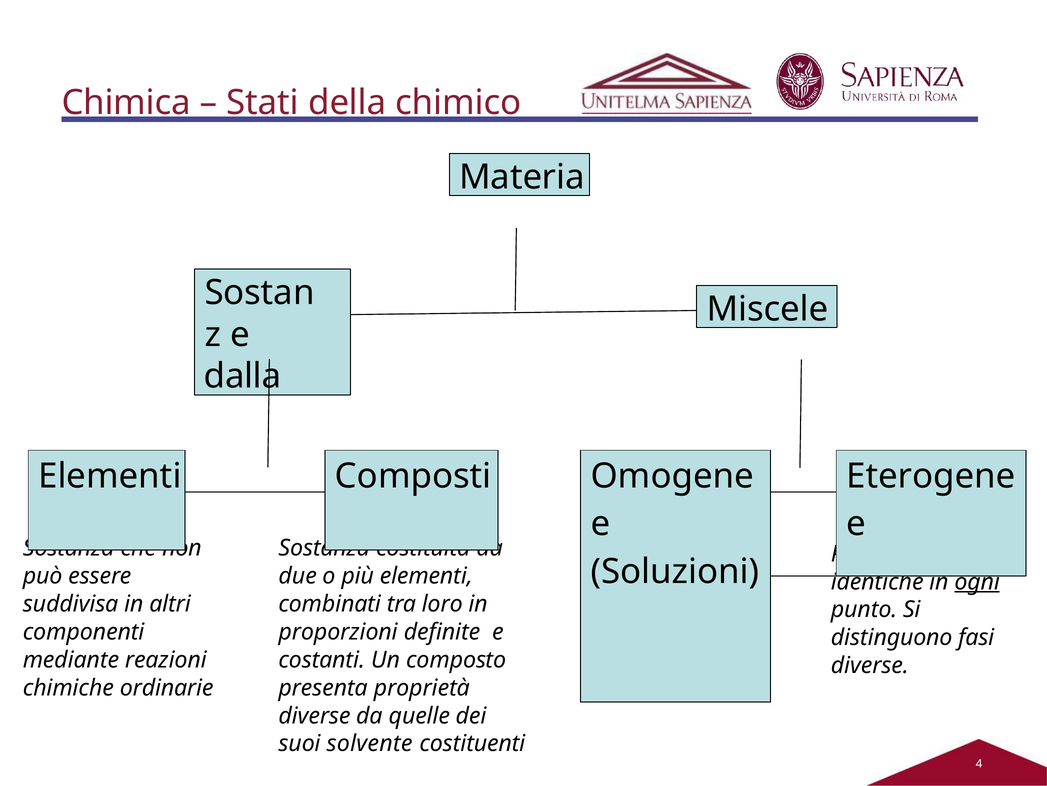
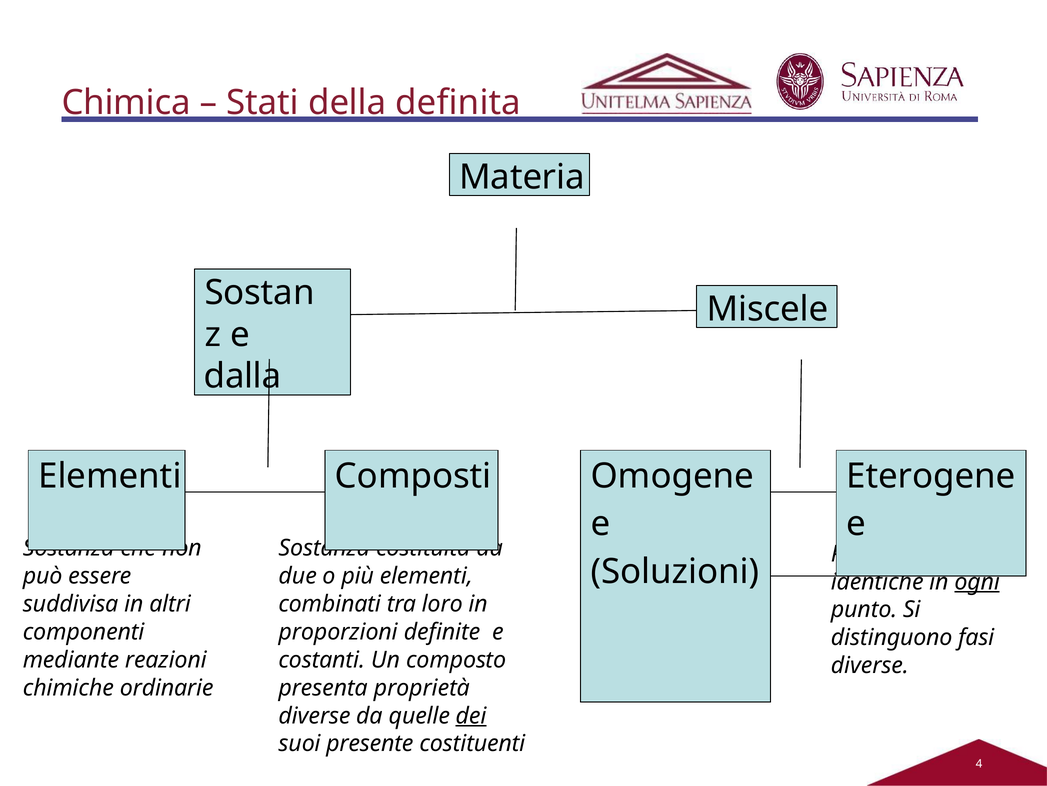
chimico: chimico -> definita (458, 102)
dei underline: none -> present (471, 715)
solvente: solvente -> presente (370, 743)
